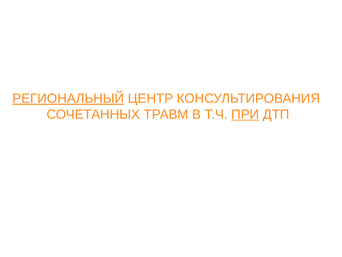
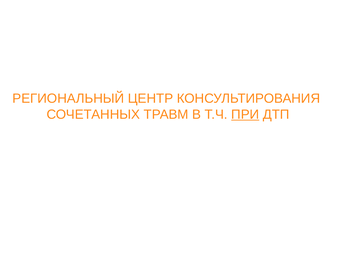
РЕГИОНАЛЬНЫЙ underline: present -> none (68, 98)
